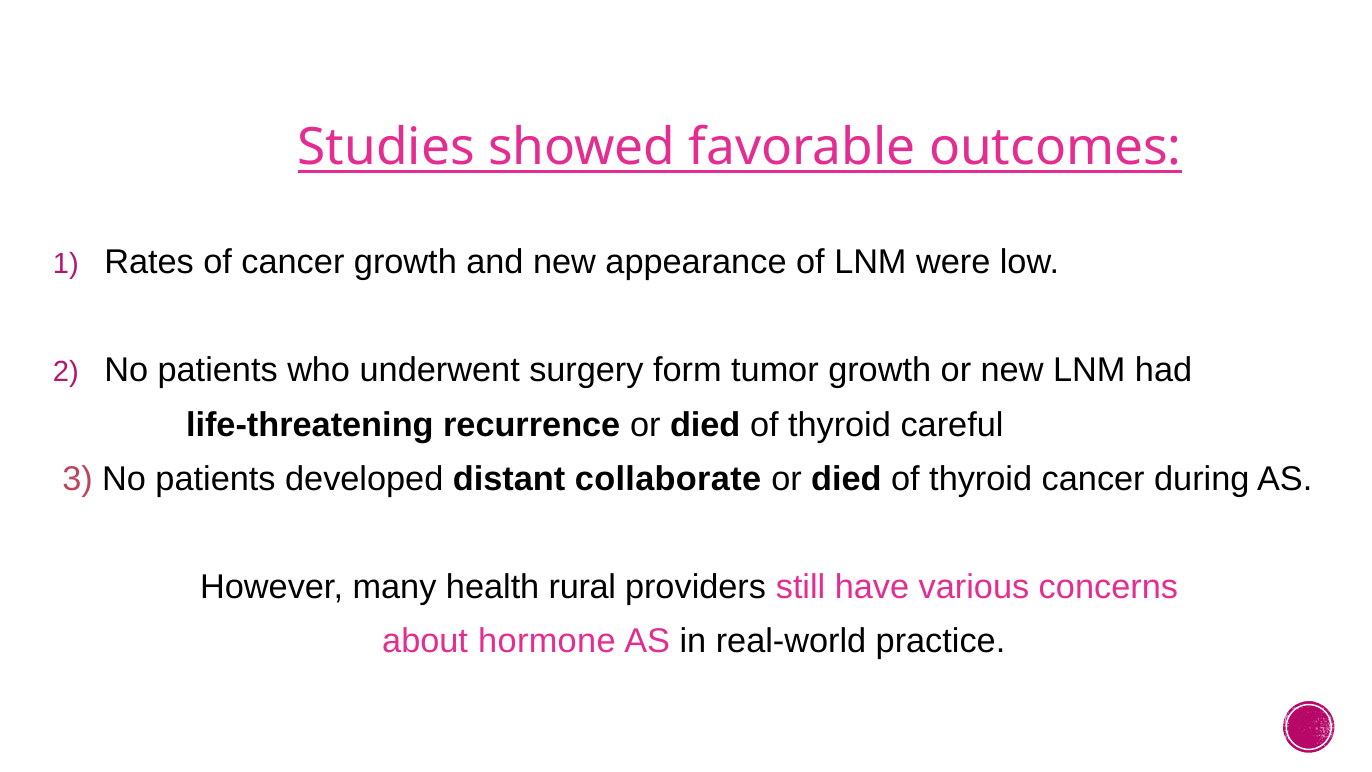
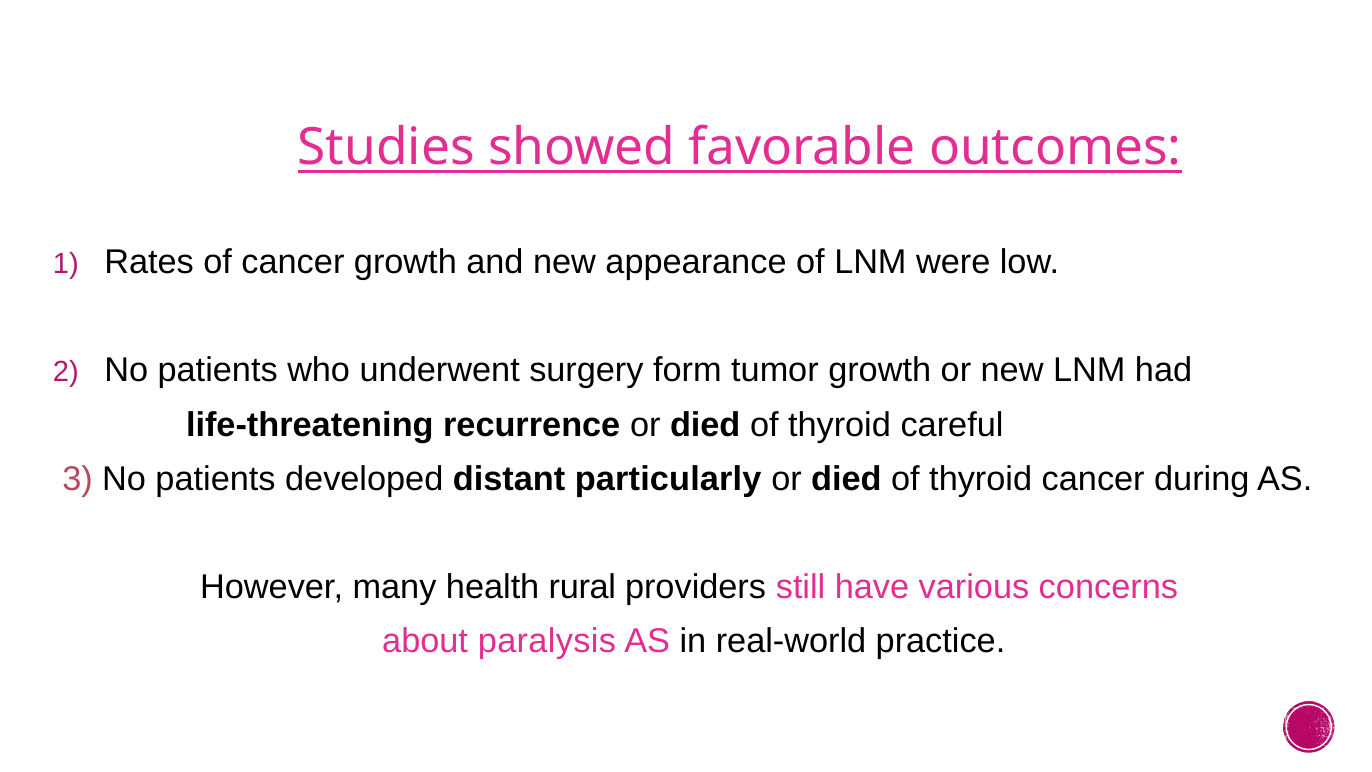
collaborate: collaborate -> particularly (668, 479)
hormone: hormone -> paralysis (547, 641)
